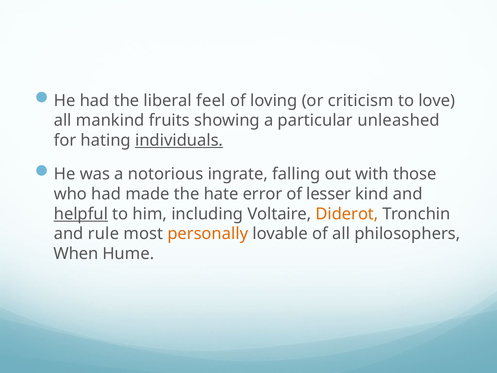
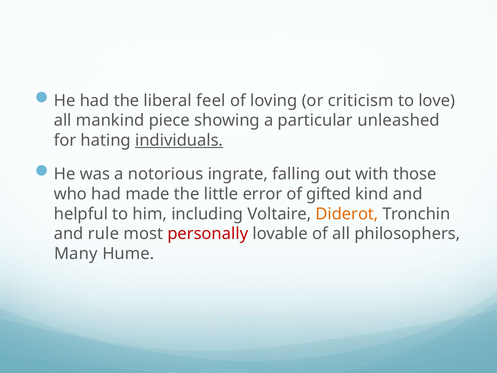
fruits: fruits -> piece (169, 120)
hate: hate -> little (221, 194)
lesser: lesser -> gifted (329, 194)
helpful underline: present -> none (81, 214)
personally colour: orange -> red (208, 234)
When: When -> Many (76, 254)
